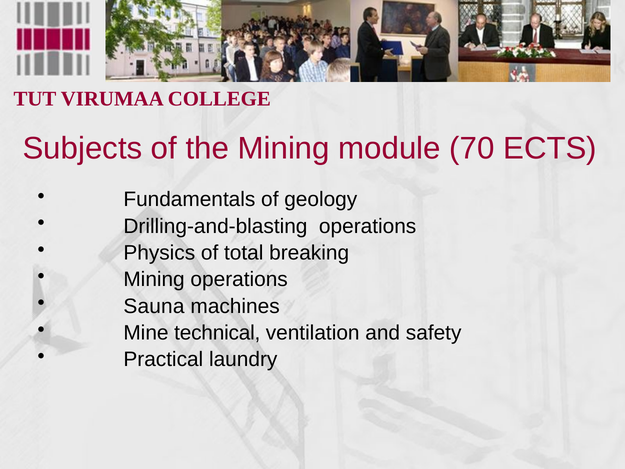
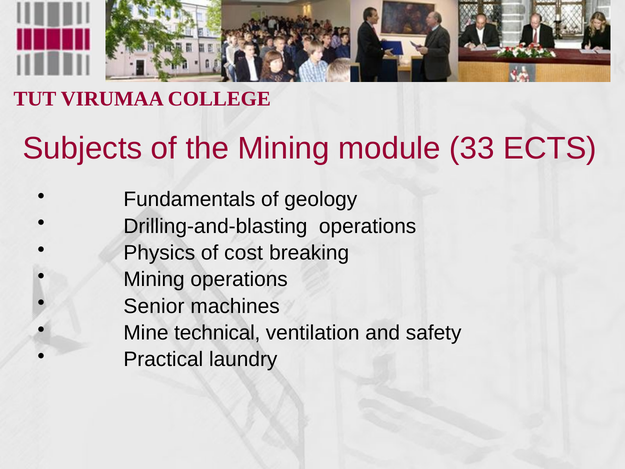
70: 70 -> 33 (472, 148)
total: total -> cost (244, 253)
Sauna: Sauna -> Senior (154, 306)
